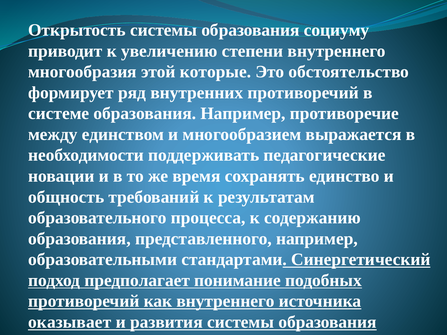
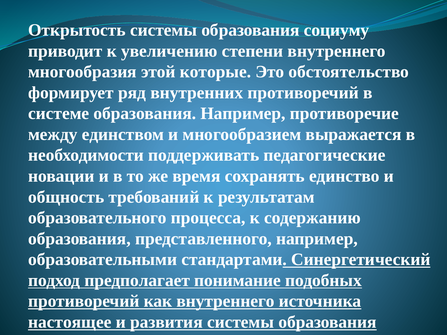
оказывает: оказывает -> настоящее (70, 322)
